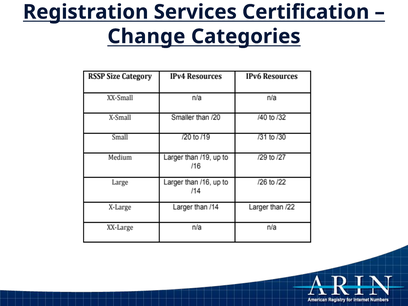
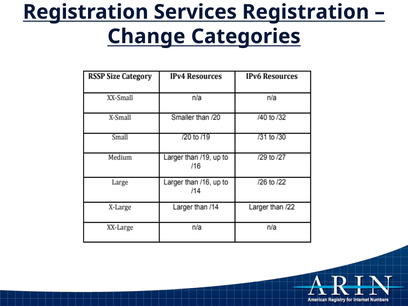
Services Certification: Certification -> Registration (306, 12)
